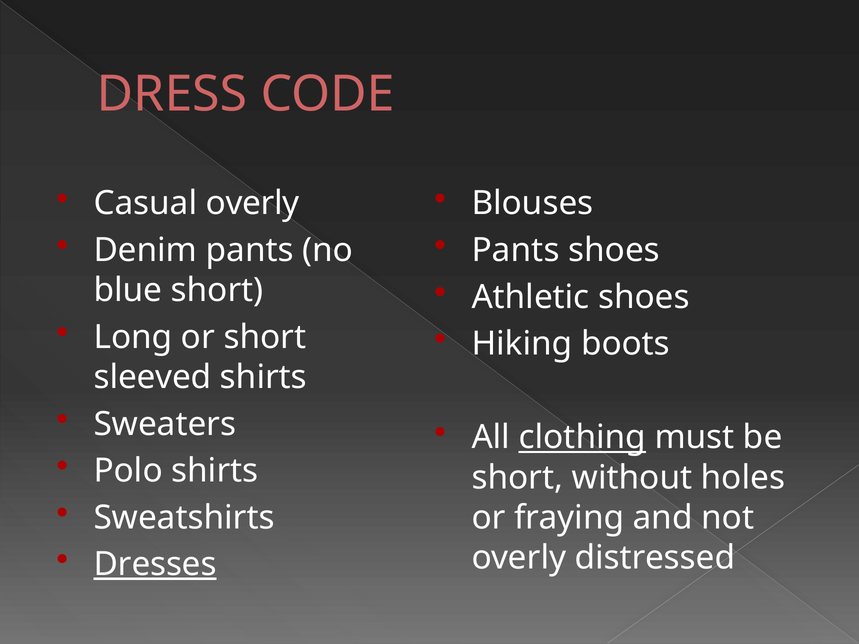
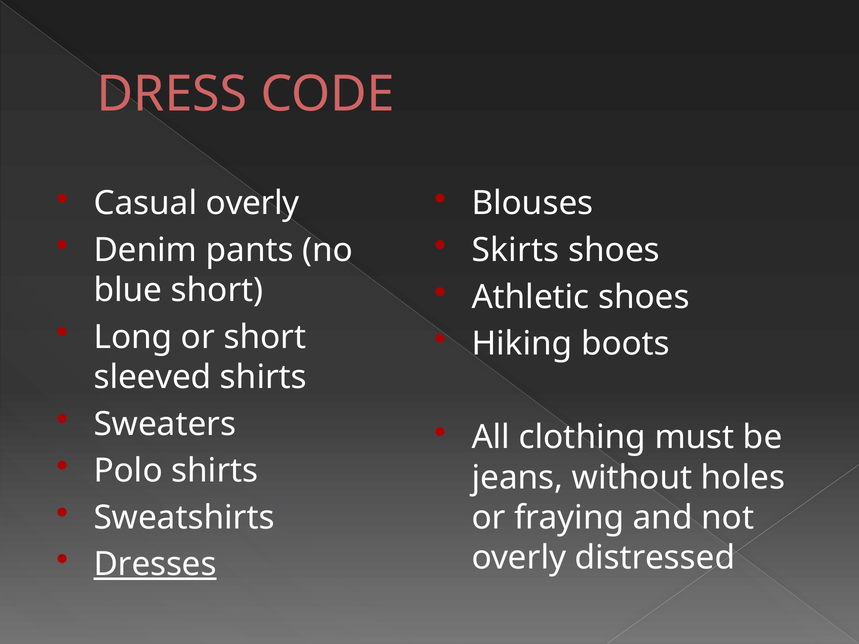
Pants: Pants -> Skirts (516, 250)
clothing underline: present -> none (582, 438)
short: short -> jeans (517, 478)
